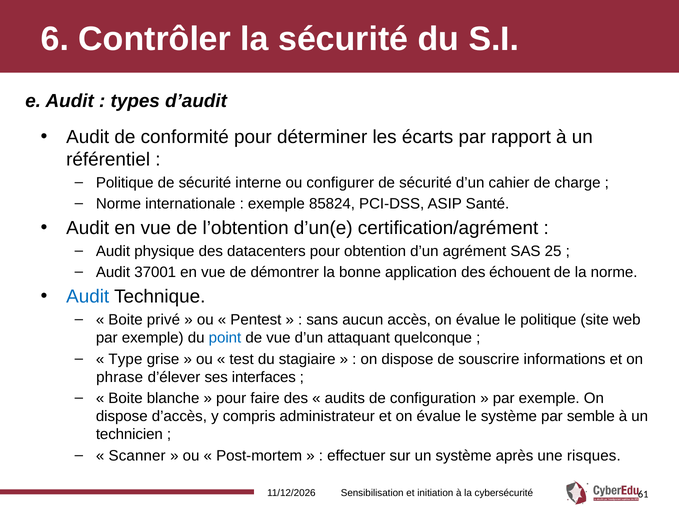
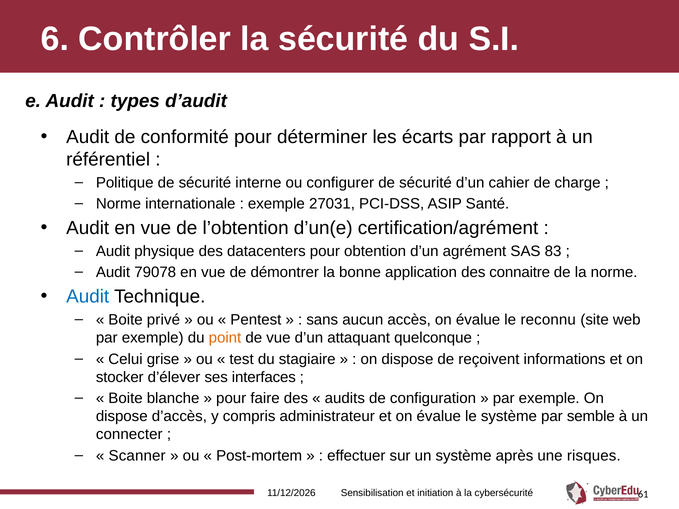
85824: 85824 -> 27031 (332, 204)
25: 25 -> 83 (553, 251)
37001: 37001 -> 79078 (155, 273)
échouent: échouent -> connaitre (520, 273)
le politique: politique -> reconnu (548, 320)
point colour: blue -> orange (225, 338)
Type: Type -> Celui (126, 359)
souscrire: souscrire -> reçoivent (489, 359)
phrase: phrase -> stocker (120, 377)
technicien: technicien -> connecter (129, 435)
